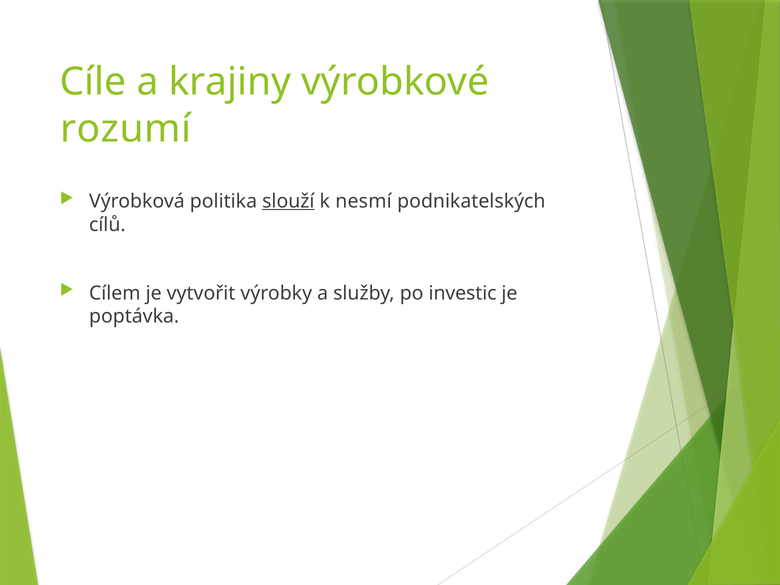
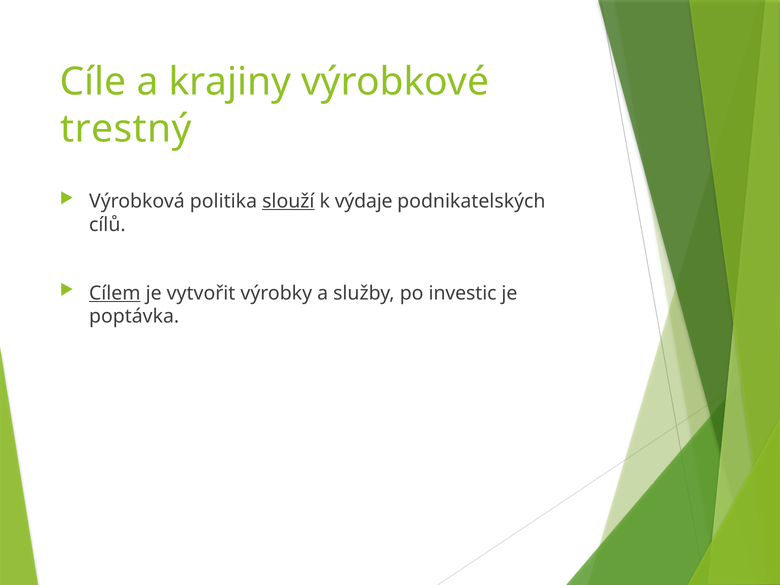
rozumí: rozumí -> trestný (126, 129)
nesmí: nesmí -> výdaje (364, 201)
Cílem underline: none -> present (115, 293)
